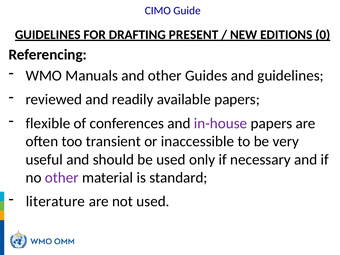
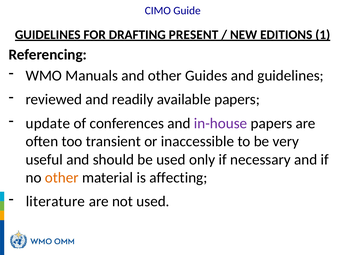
0: 0 -> 1 (323, 35)
flexible: flexible -> update (48, 123)
other colour: purple -> orange (62, 178)
standard: standard -> affecting (178, 178)
